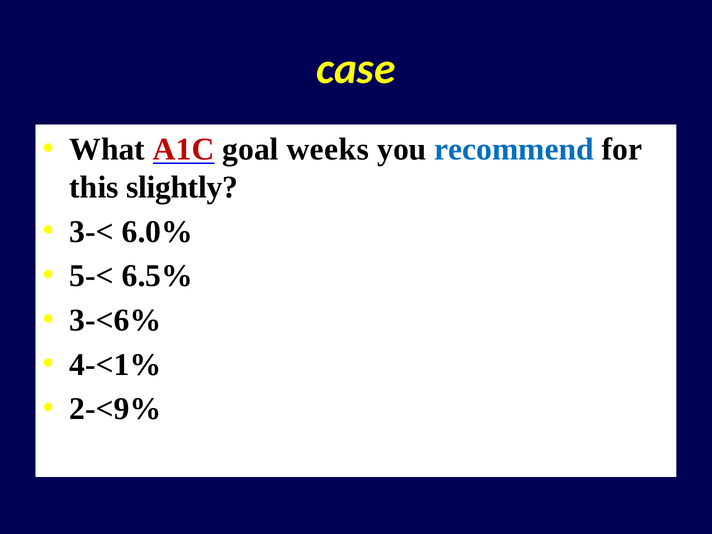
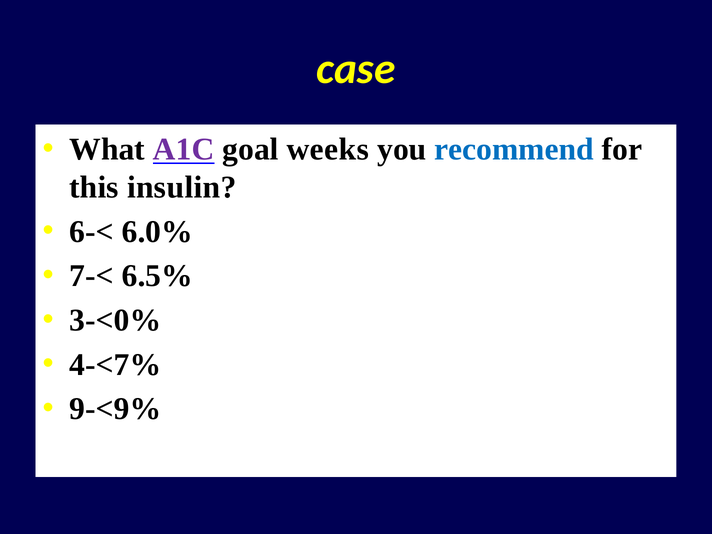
A1C colour: red -> purple (184, 149)
slightly: slightly -> insulin (182, 187)
3-<: 3-< -> 6-< (92, 232)
5-<: 5-< -> 7-< (92, 276)
3-<6%: 3-<6% -> 3-<0% (115, 320)
4-<1%: 4-<1% -> 4-<7% (115, 365)
2-<9%: 2-<9% -> 9-<9% (115, 409)
